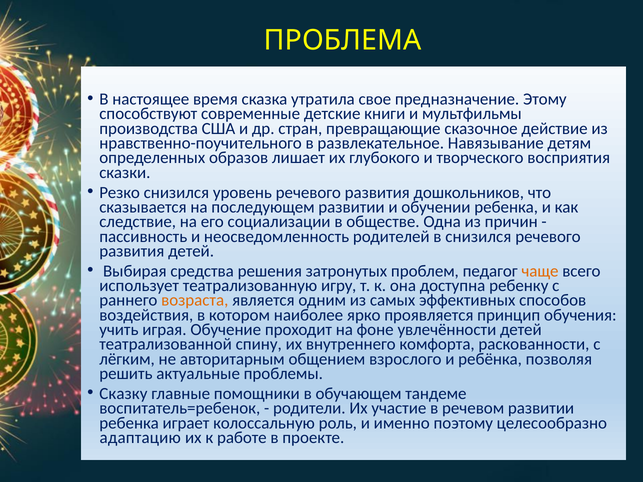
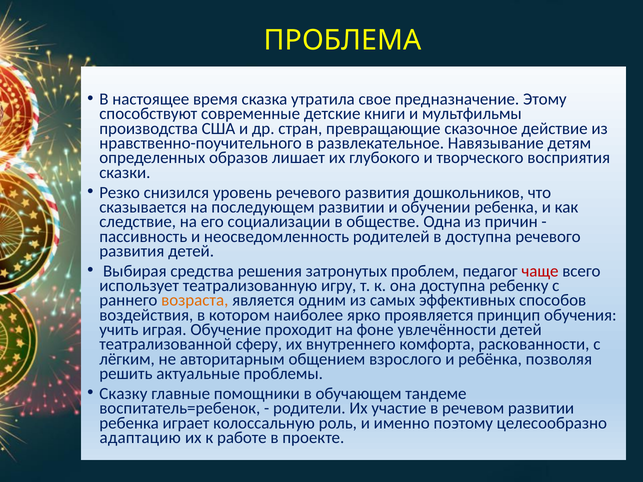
в снизился: снизился -> доступна (478, 237)
чаще colour: orange -> red (540, 271)
спину: спину -> сферу (259, 345)
